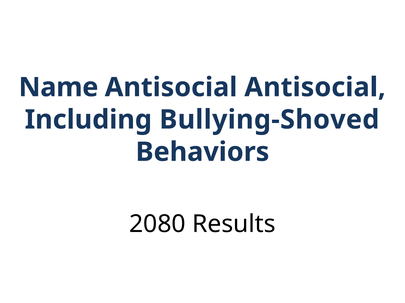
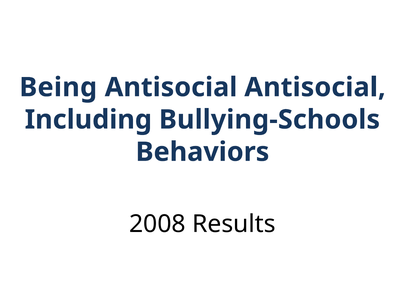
Name: Name -> Being (58, 88)
Bullying-Shoved: Bullying-Shoved -> Bullying-Schools (269, 120)
2080: 2080 -> 2008 (157, 224)
